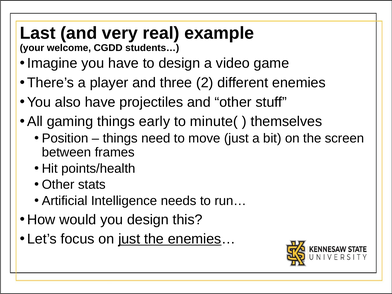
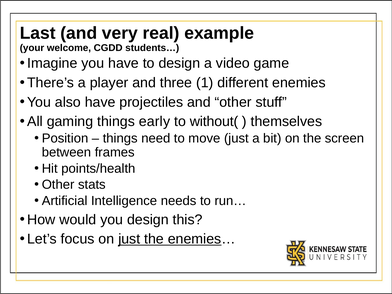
2: 2 -> 1 (205, 83)
minute(: minute( -> without( (214, 122)
